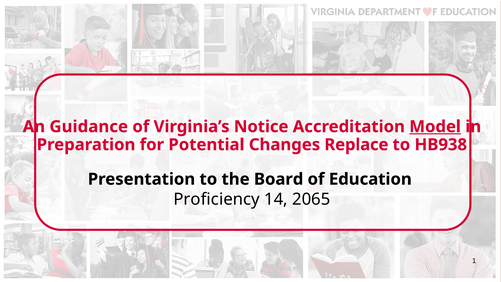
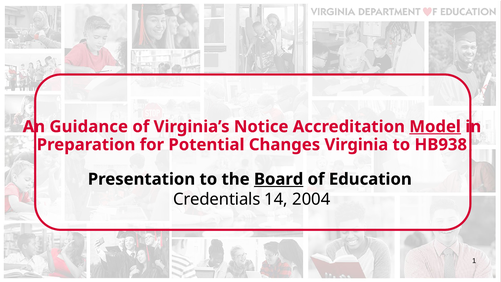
Replace: Replace -> Virginia (356, 145)
Board underline: none -> present (279, 179)
Proficiency: Proficiency -> Credentials (217, 199)
2065: 2065 -> 2004 (311, 199)
